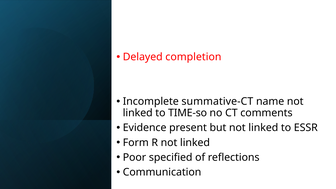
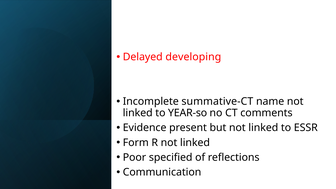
completion: completion -> developing (193, 57)
TIME-so: TIME-so -> YEAR-so (188, 113)
